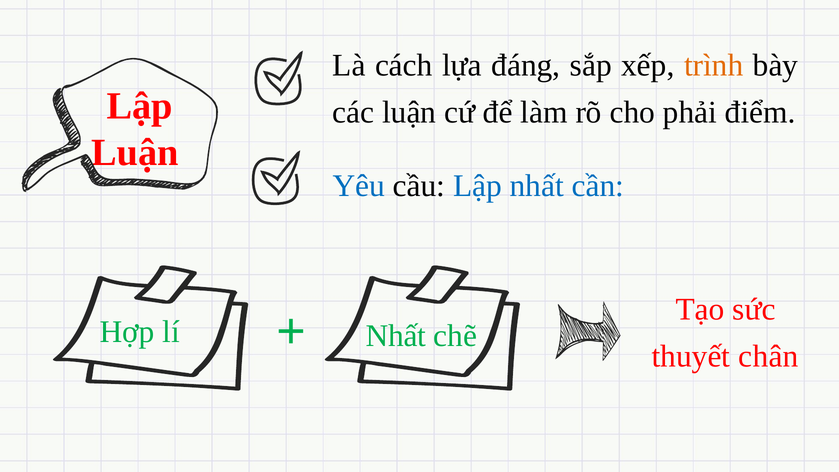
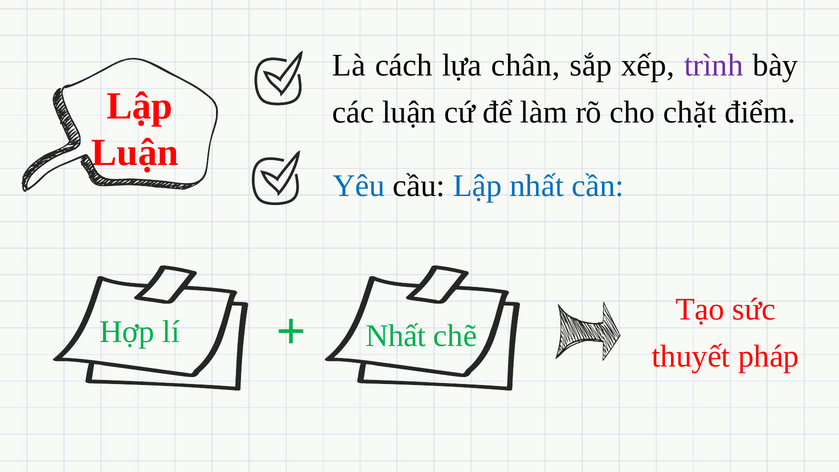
đáng: đáng -> chân (526, 65)
trình colour: orange -> purple (714, 65)
phải: phải -> chặt (690, 113)
chân: chân -> pháp (769, 357)
